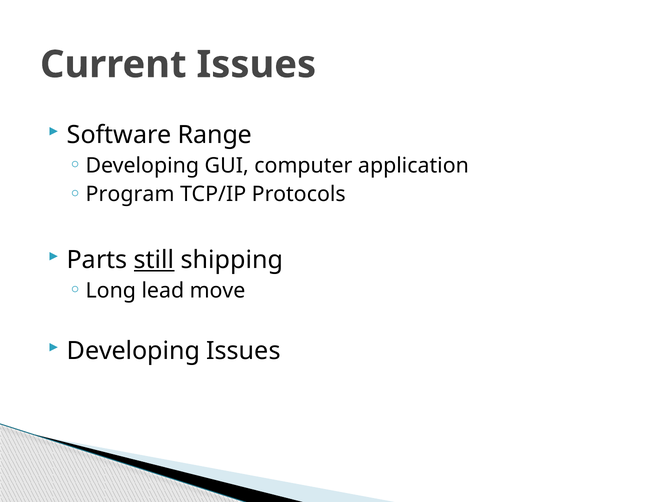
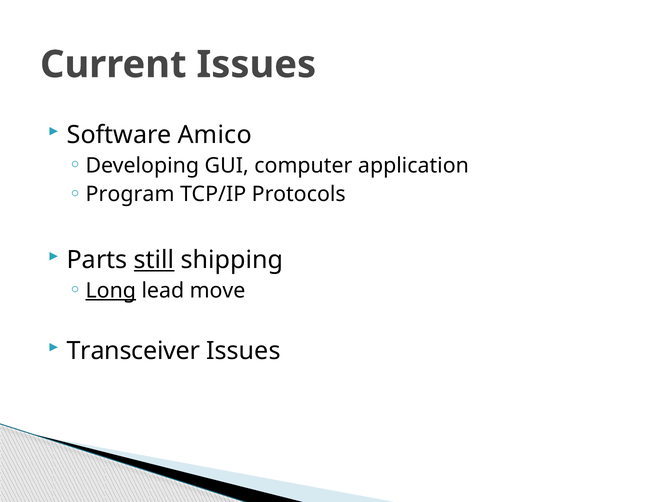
Range: Range -> Amico (215, 135)
Long underline: none -> present (111, 291)
Developing: Developing -> Transceiver (133, 351)
